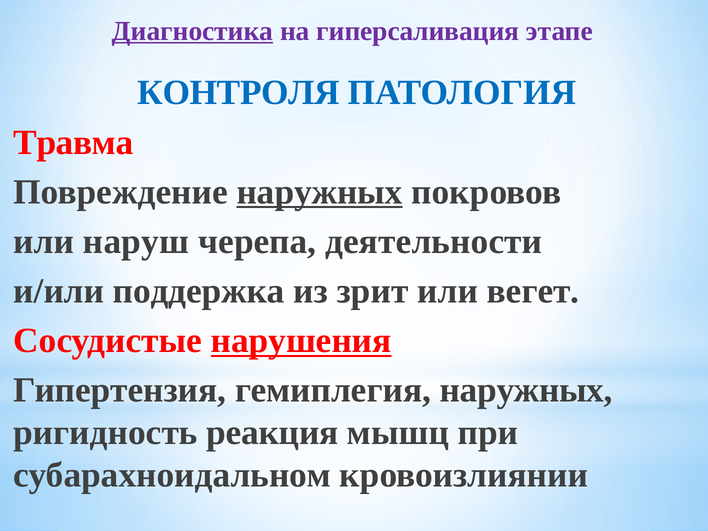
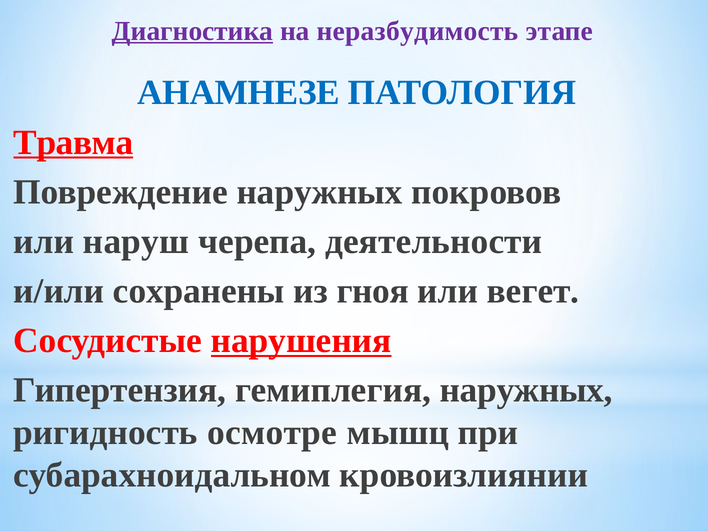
гиперсаливация: гиперсаливация -> неразбудимость (418, 31)
КОНТРОЛЯ: КОНТРОЛЯ -> АНАМНЕЗЕ (239, 93)
Травма underline: none -> present (73, 142)
наружных underline: present -> none (320, 192)
поддержка: поддержка -> сохранены (199, 291)
зрит: зрит -> гноя (373, 291)
реакция: реакция -> осмотре (272, 433)
